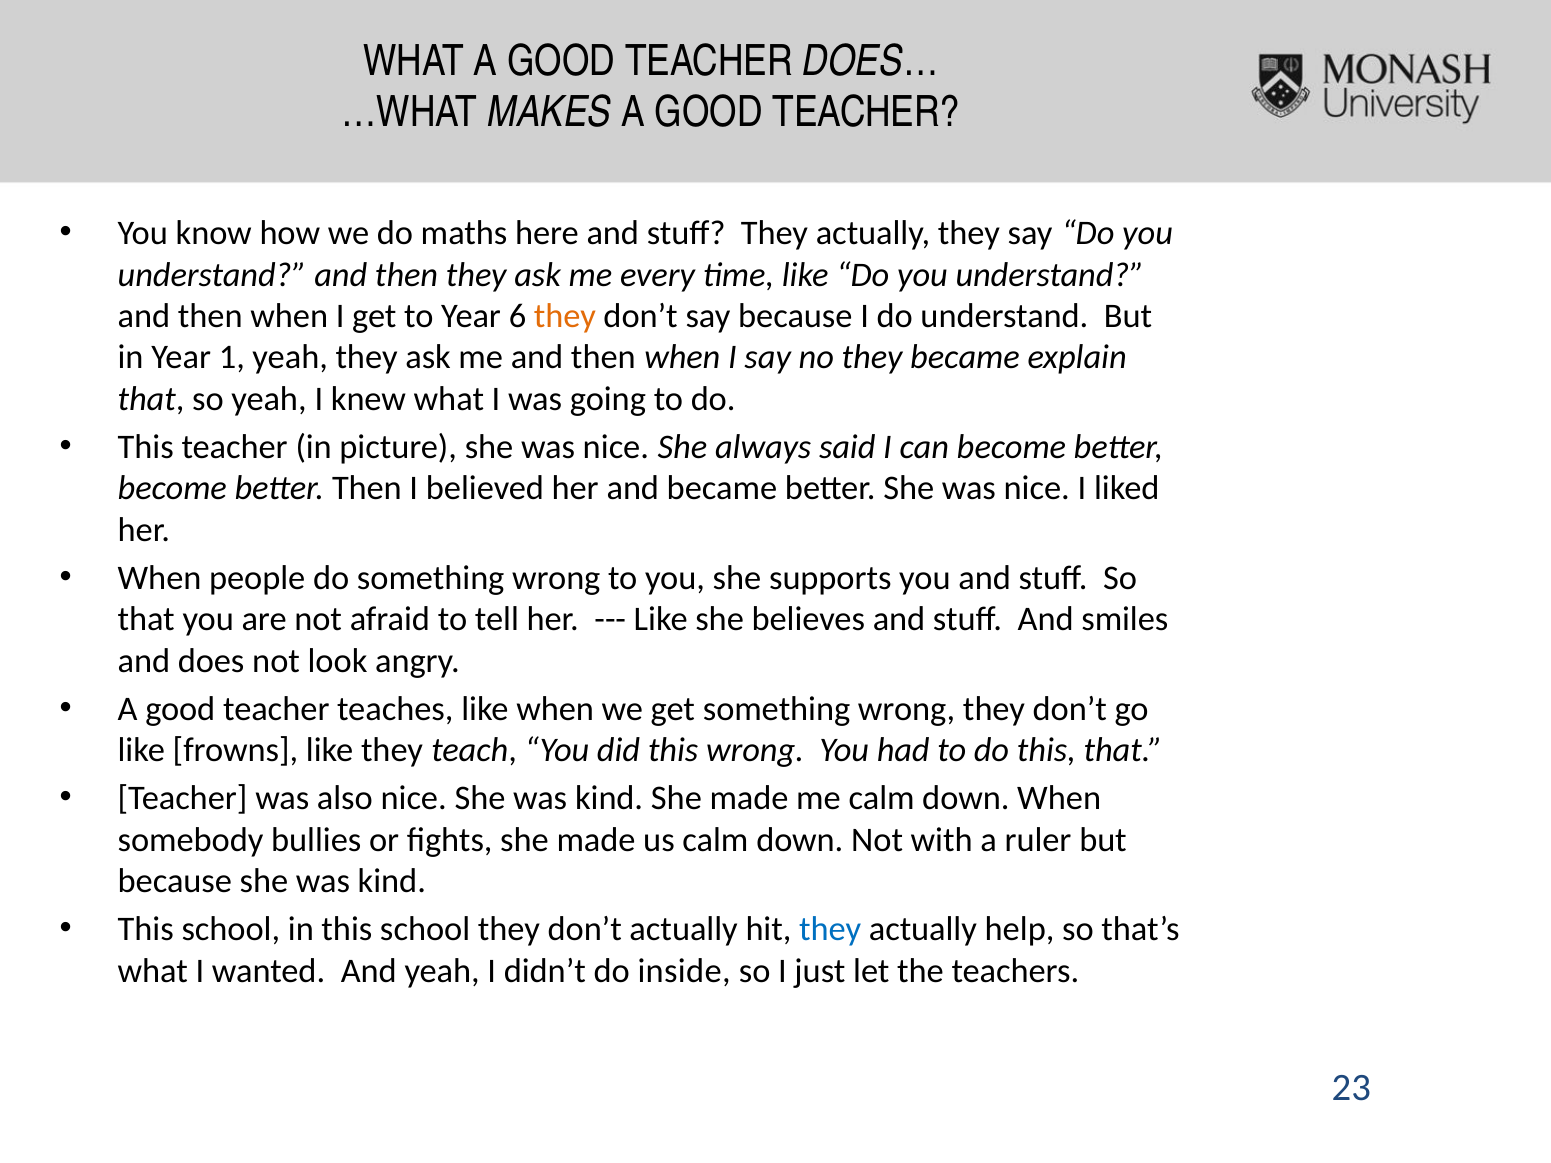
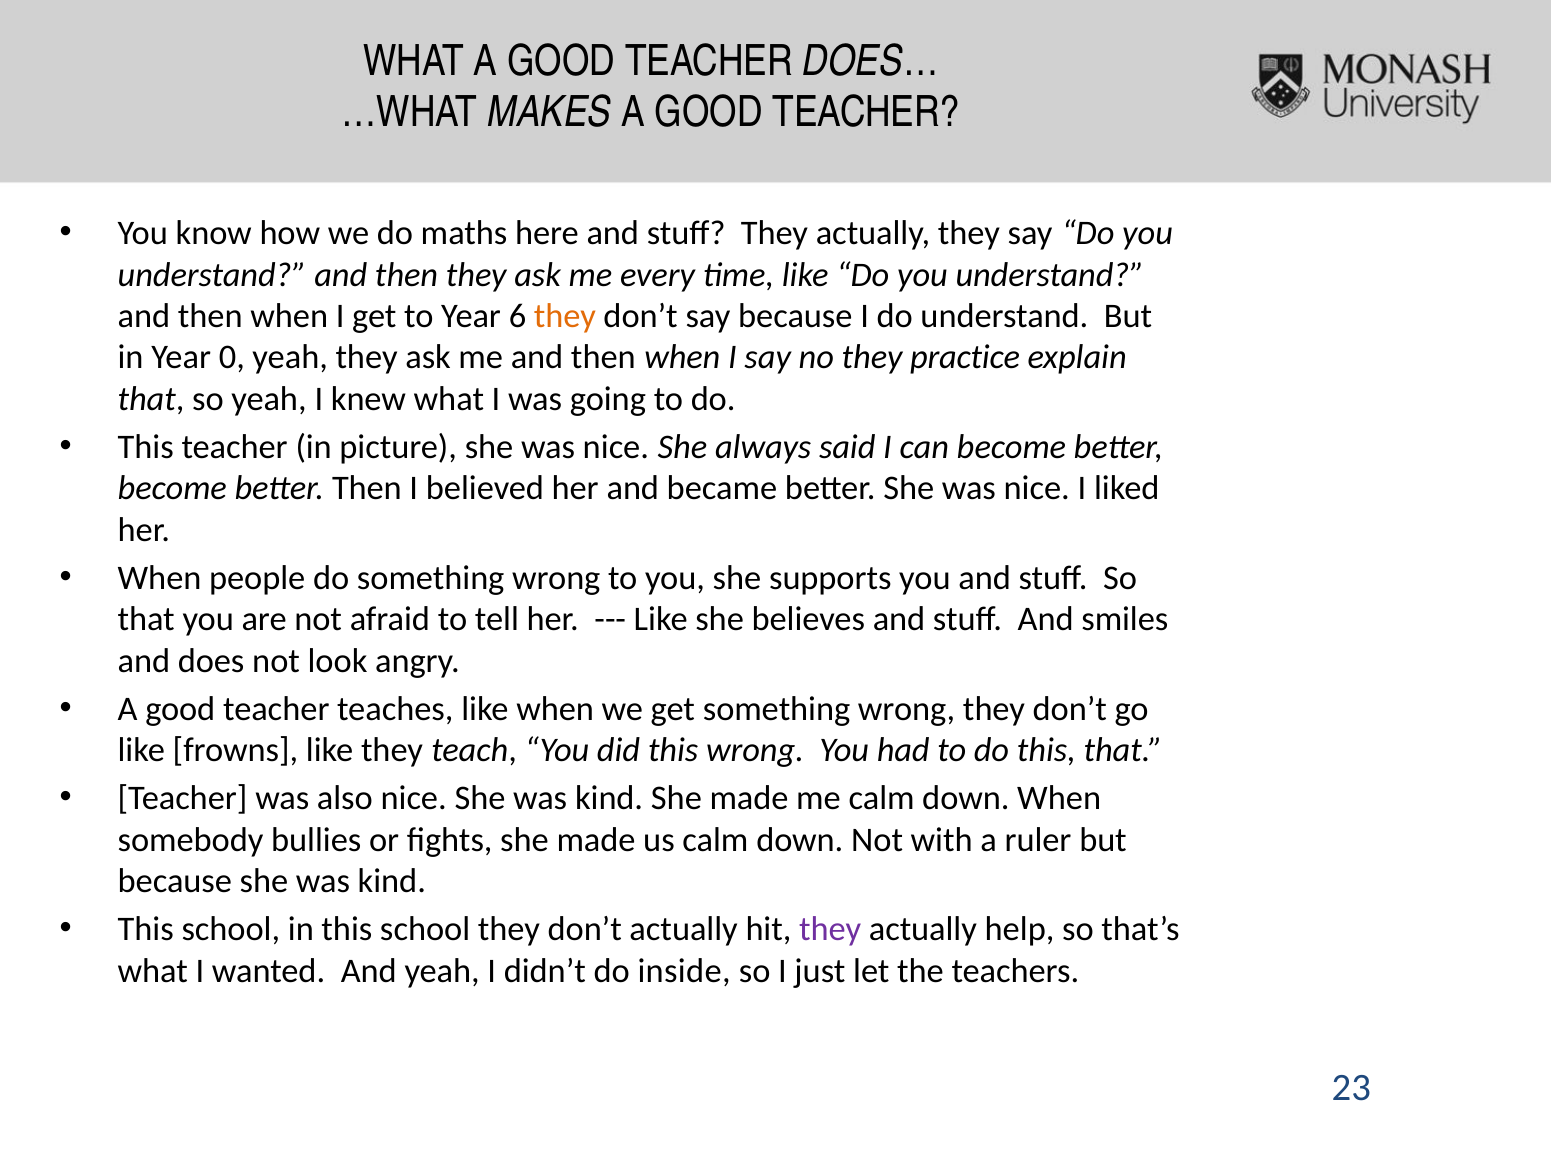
1: 1 -> 0 (232, 358)
they became: became -> practice (965, 358)
they colour: blue -> purple (830, 930)
